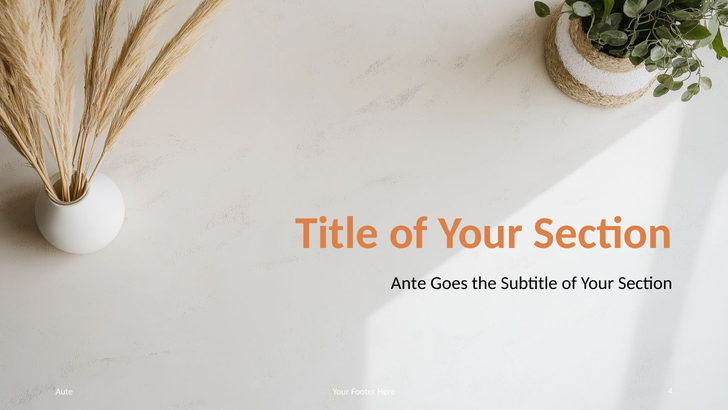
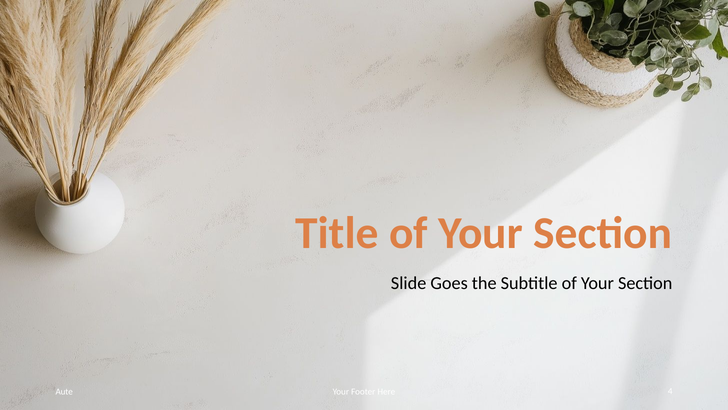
Ante: Ante -> Slide (409, 283)
